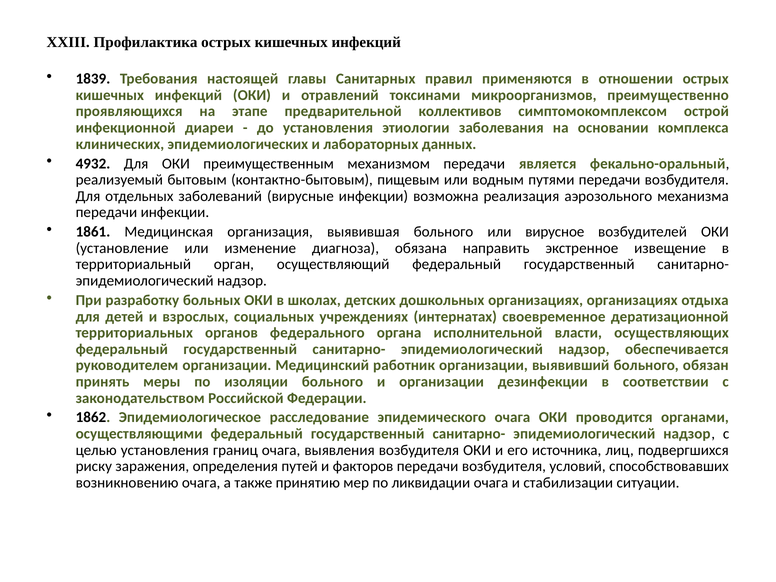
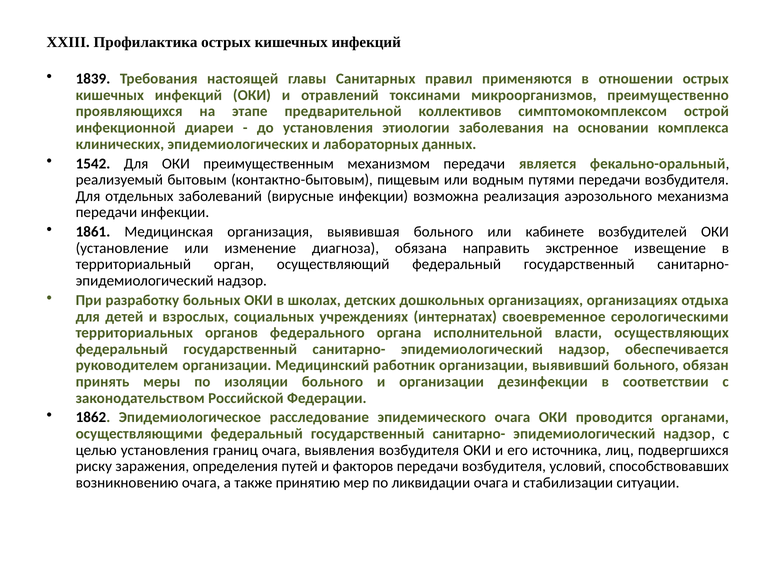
4932: 4932 -> 1542 (93, 164)
вирусное: вирусное -> кабинете (555, 232)
дератизационной: дератизационной -> серологическими (670, 317)
